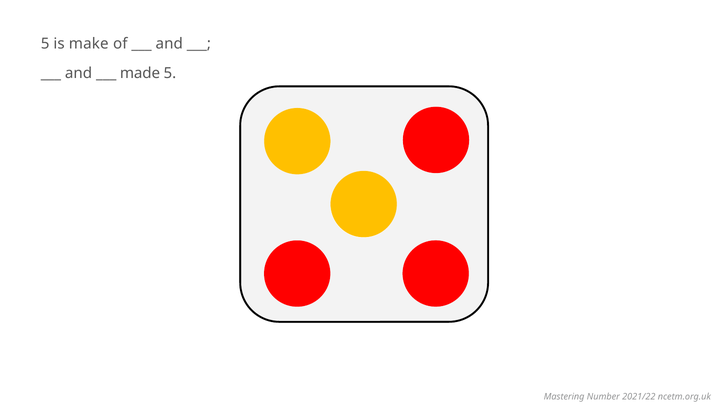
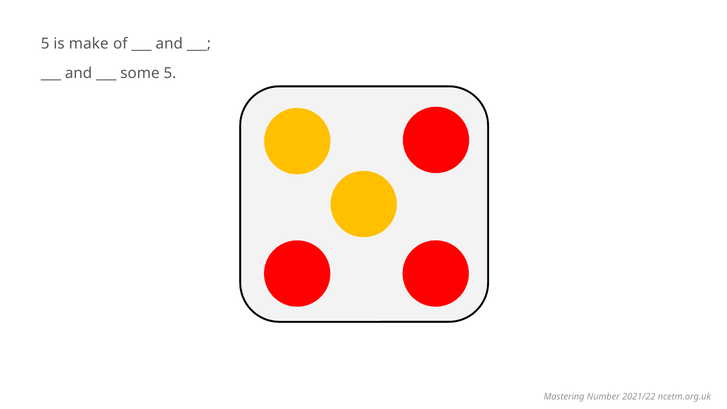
made: made -> some (140, 73)
